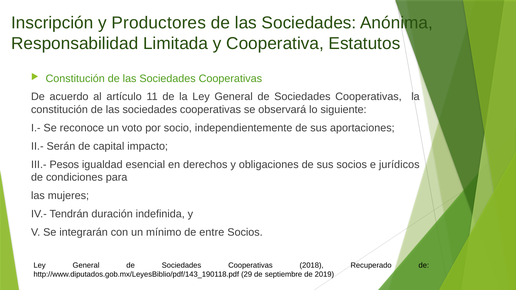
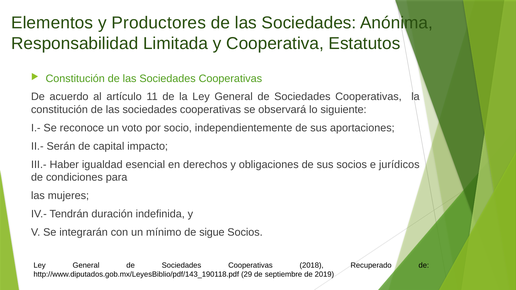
Inscripción: Inscripción -> Elementos (52, 23)
Pesos: Pesos -> Haber (64, 165)
entre: entre -> sigue (212, 232)
